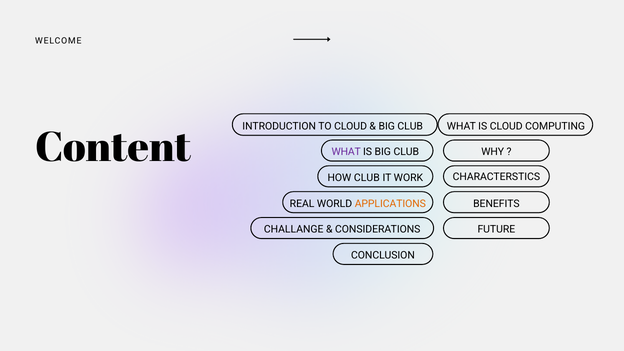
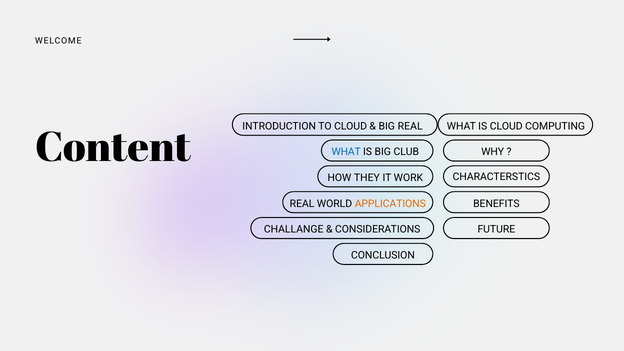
CLUB: CLUB -> REAL (410, 126)
WHAT colour: purple -> blue (346, 152)
HOW CLUB: CLUB -> THEY (367, 178)
